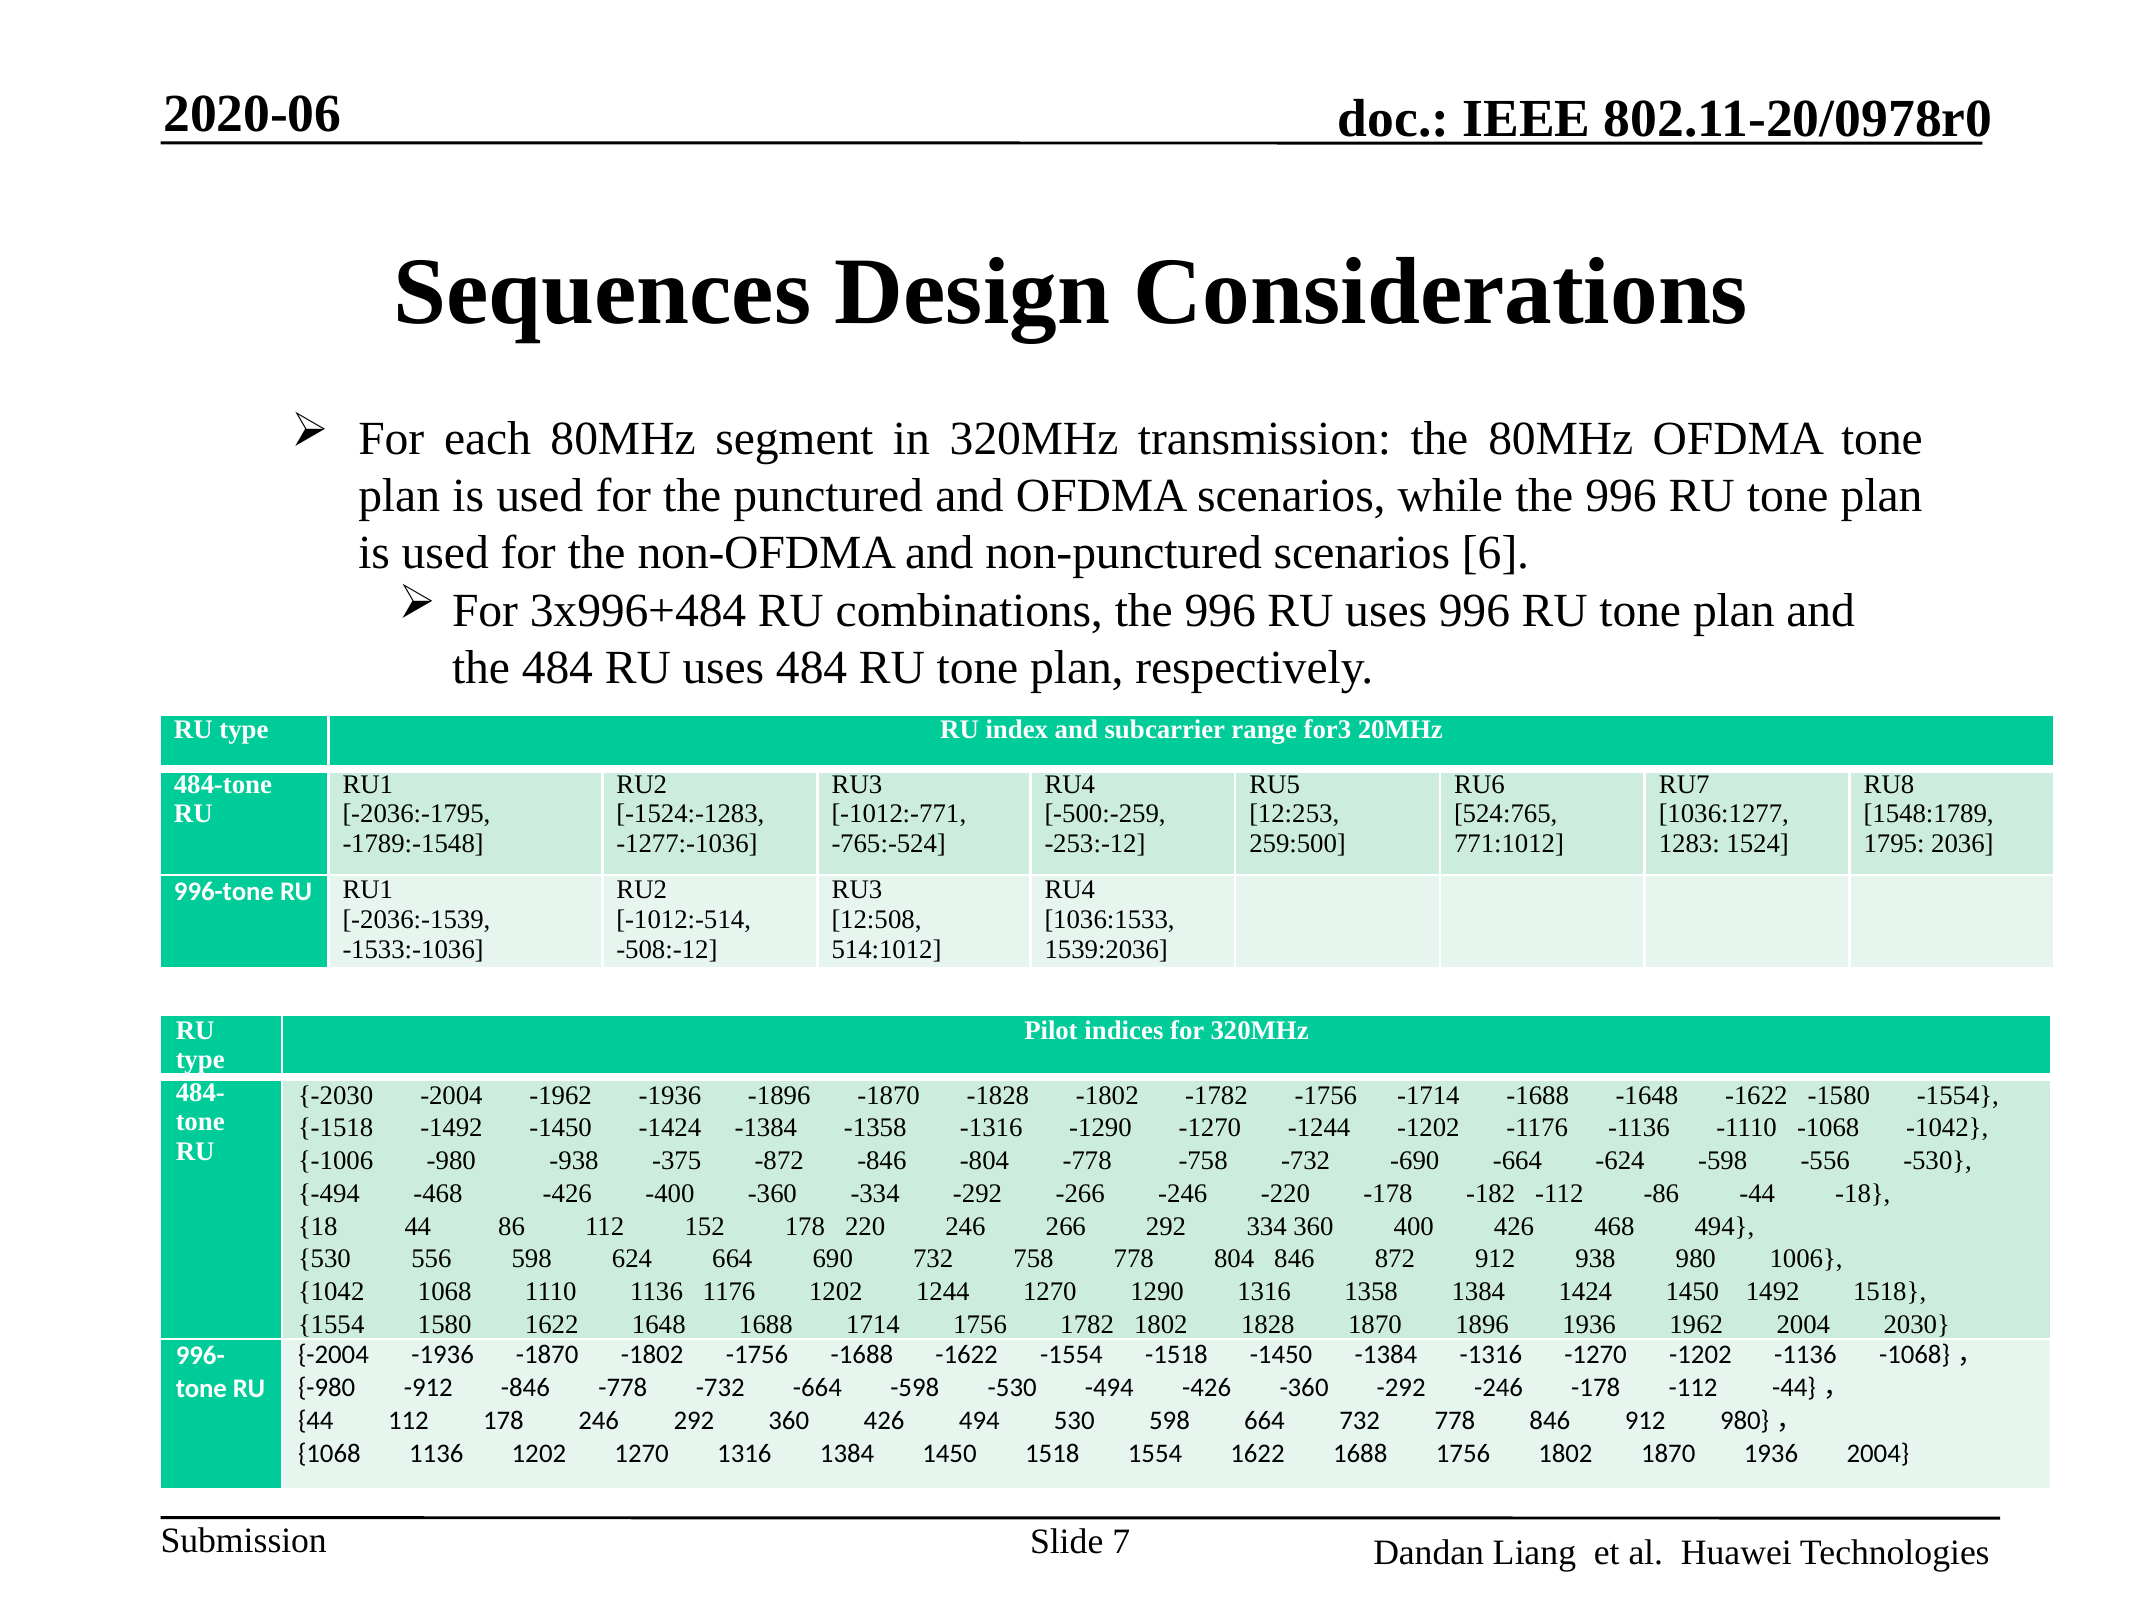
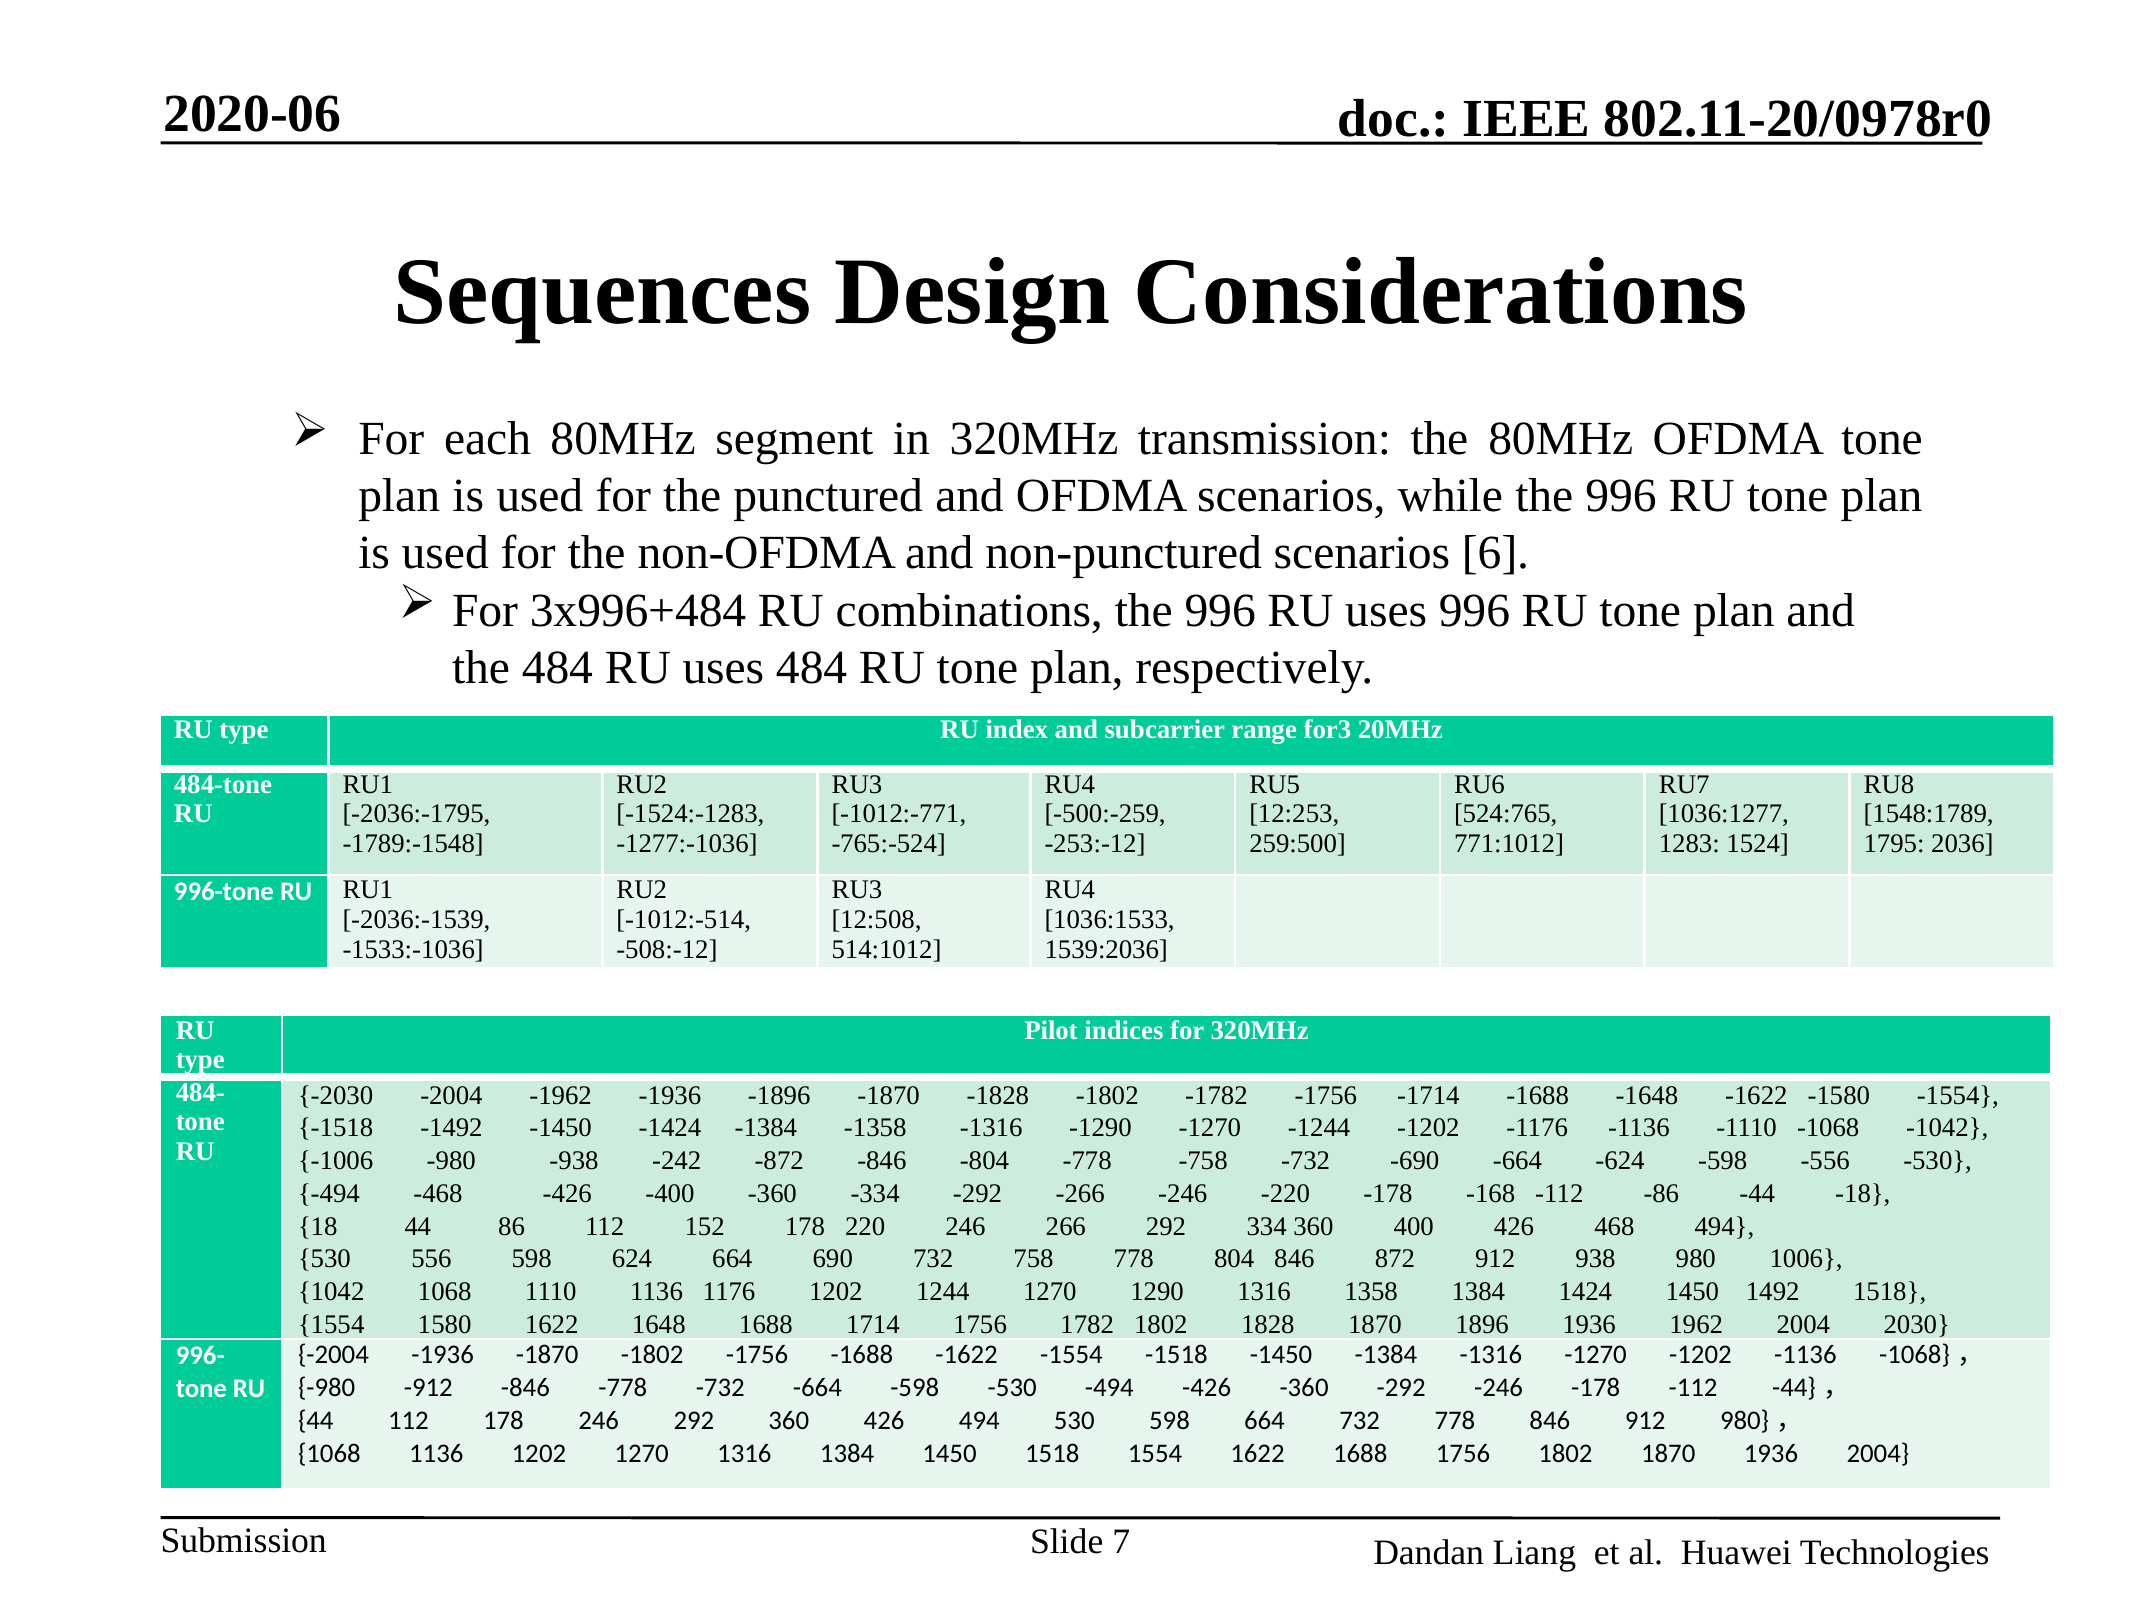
-375: -375 -> -242 (677, 1161)
-182: -182 -> -168 (1491, 1194)
